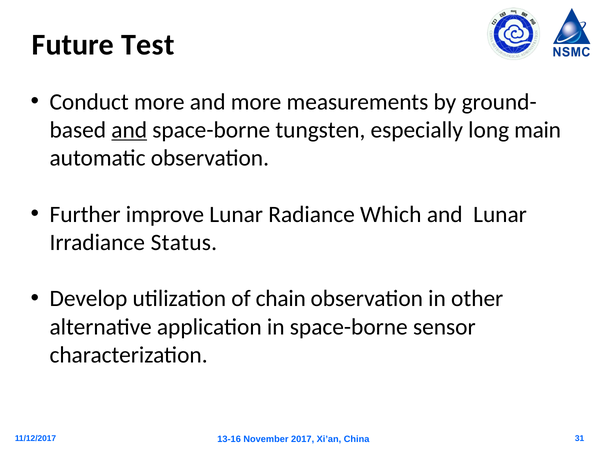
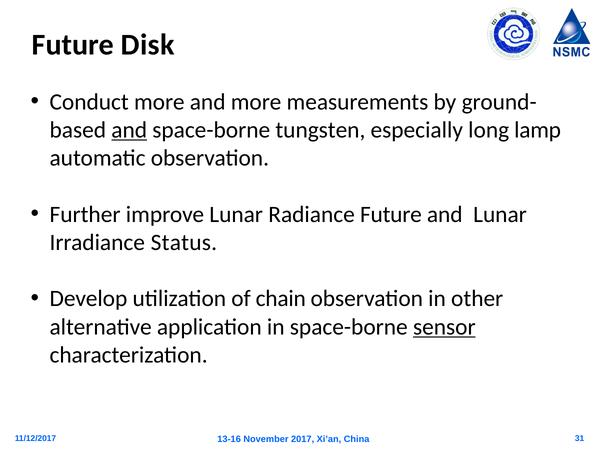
Test: Test -> Disk (148, 45)
main: main -> lamp (538, 130)
Radiance Which: Which -> Future (391, 214)
sensor underline: none -> present (444, 327)
